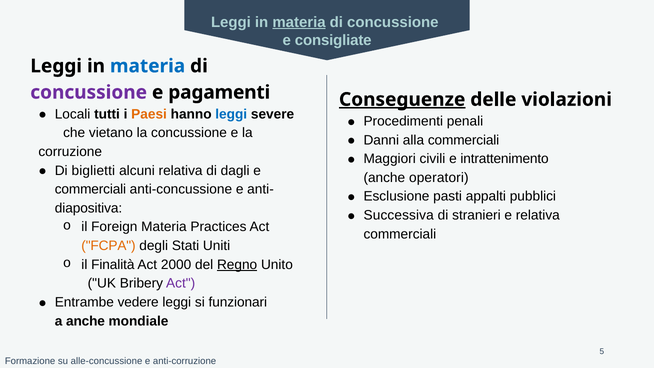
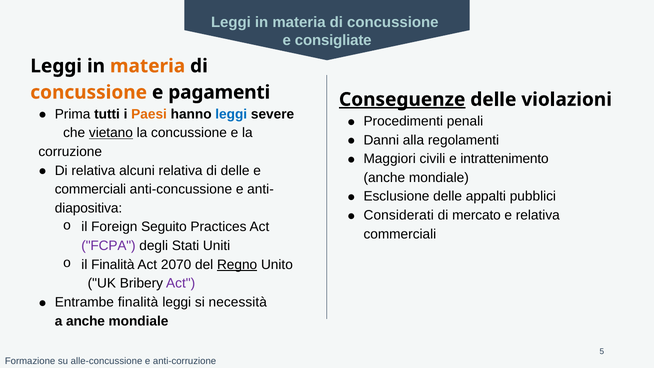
materia underline: present -> none (299, 22)
materia colour: blue -> orange (148, 66)
concussione colour: purple -> orange (89, 92)
Locali: Locali -> Prima (73, 114)
vietano underline: none -> present (111, 133)
alla commerciali: commerciali -> regolamenti (464, 140)
Di biglietti: biglietti -> relativa (93, 170)
di dagli: dagli -> delle (235, 170)
operatori: operatori -> mondiale (439, 178)
Esclusione pasti: pasti -> delle (448, 196)
Successiva: Successiva -> Considerati (399, 215)
stranieri: stranieri -> mercato (476, 215)
Foreign Materia: Materia -> Seguito (164, 227)
FCPA colour: orange -> purple (108, 246)
2000: 2000 -> 2070 (176, 265)
Entrambe vedere: vedere -> finalità (138, 302)
funzionari: funzionari -> necessità (238, 302)
